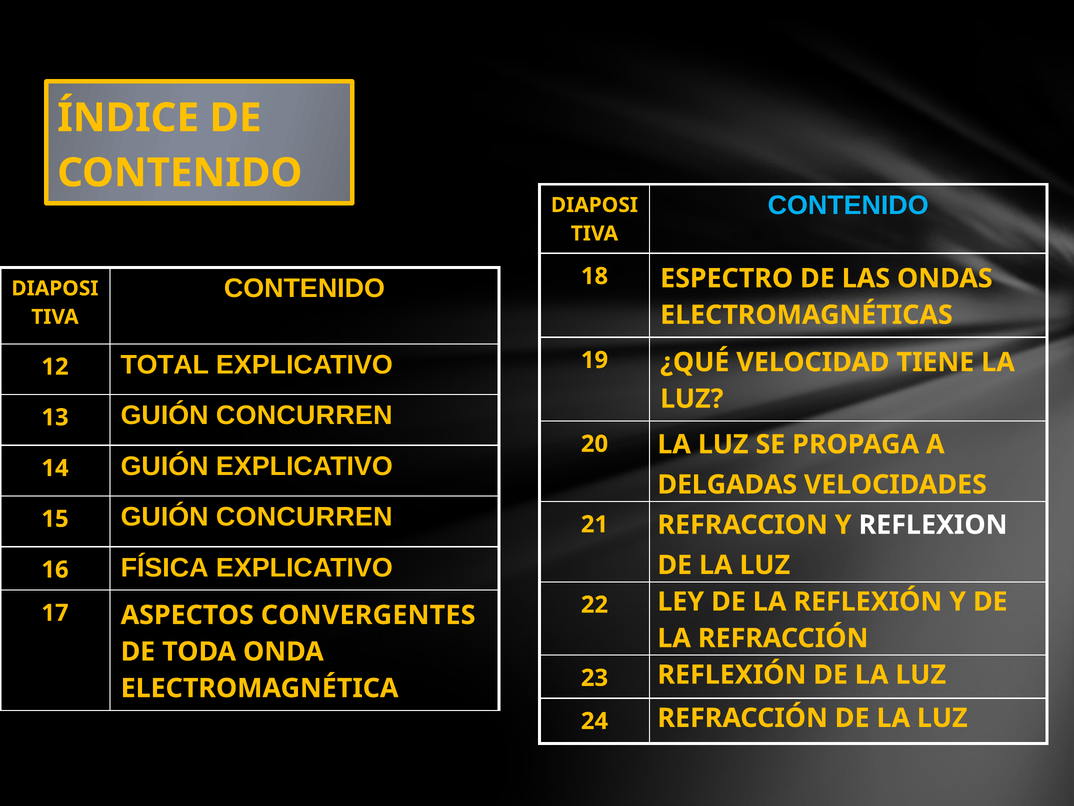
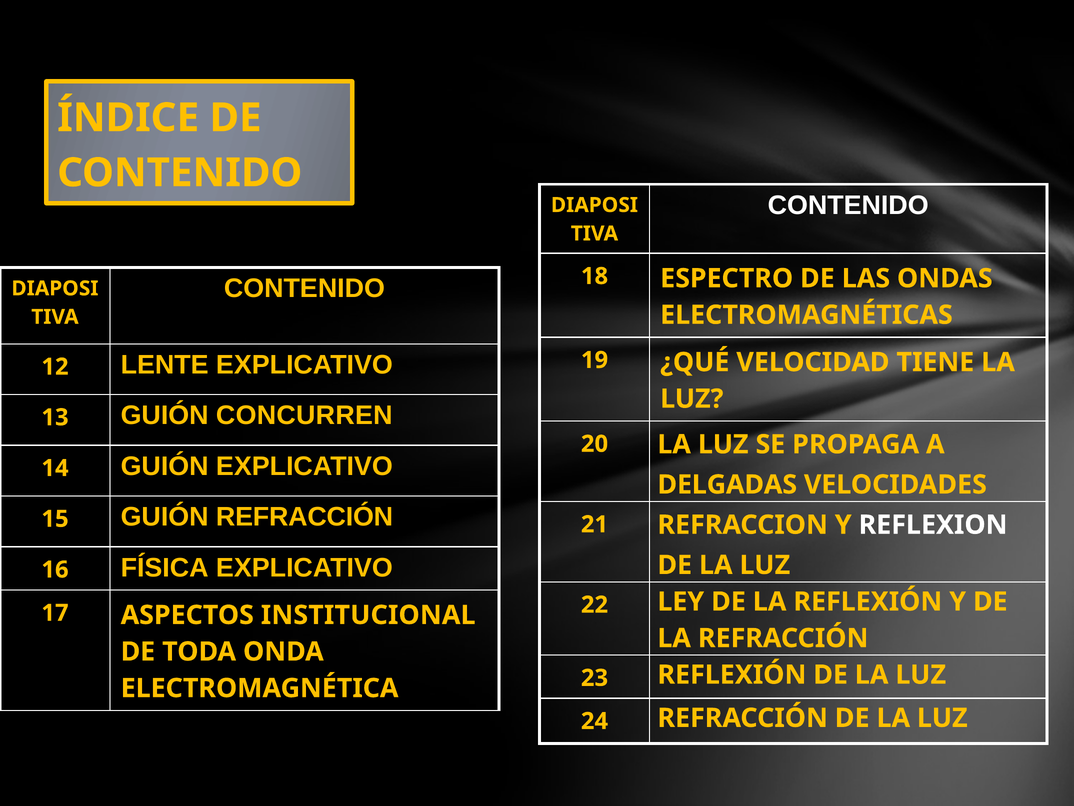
CONTENIDO colour: light blue -> white (848, 205)
TOTAL: TOTAL -> LENTE (165, 365)
15 GUIÓN CONCURREN: CONCURREN -> REFRACCIÓN (305, 517)
CONVERGENTES: CONVERGENTES -> INSTITUCIONAL (368, 615)
